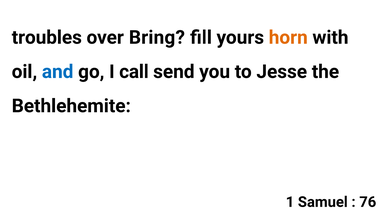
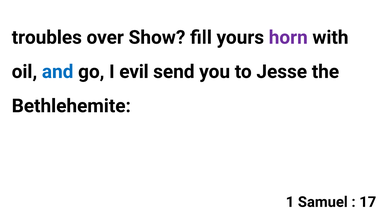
Bring: Bring -> Show (157, 37)
horn colour: orange -> purple (288, 37)
call: call -> evil (134, 72)
76: 76 -> 17 (368, 202)
